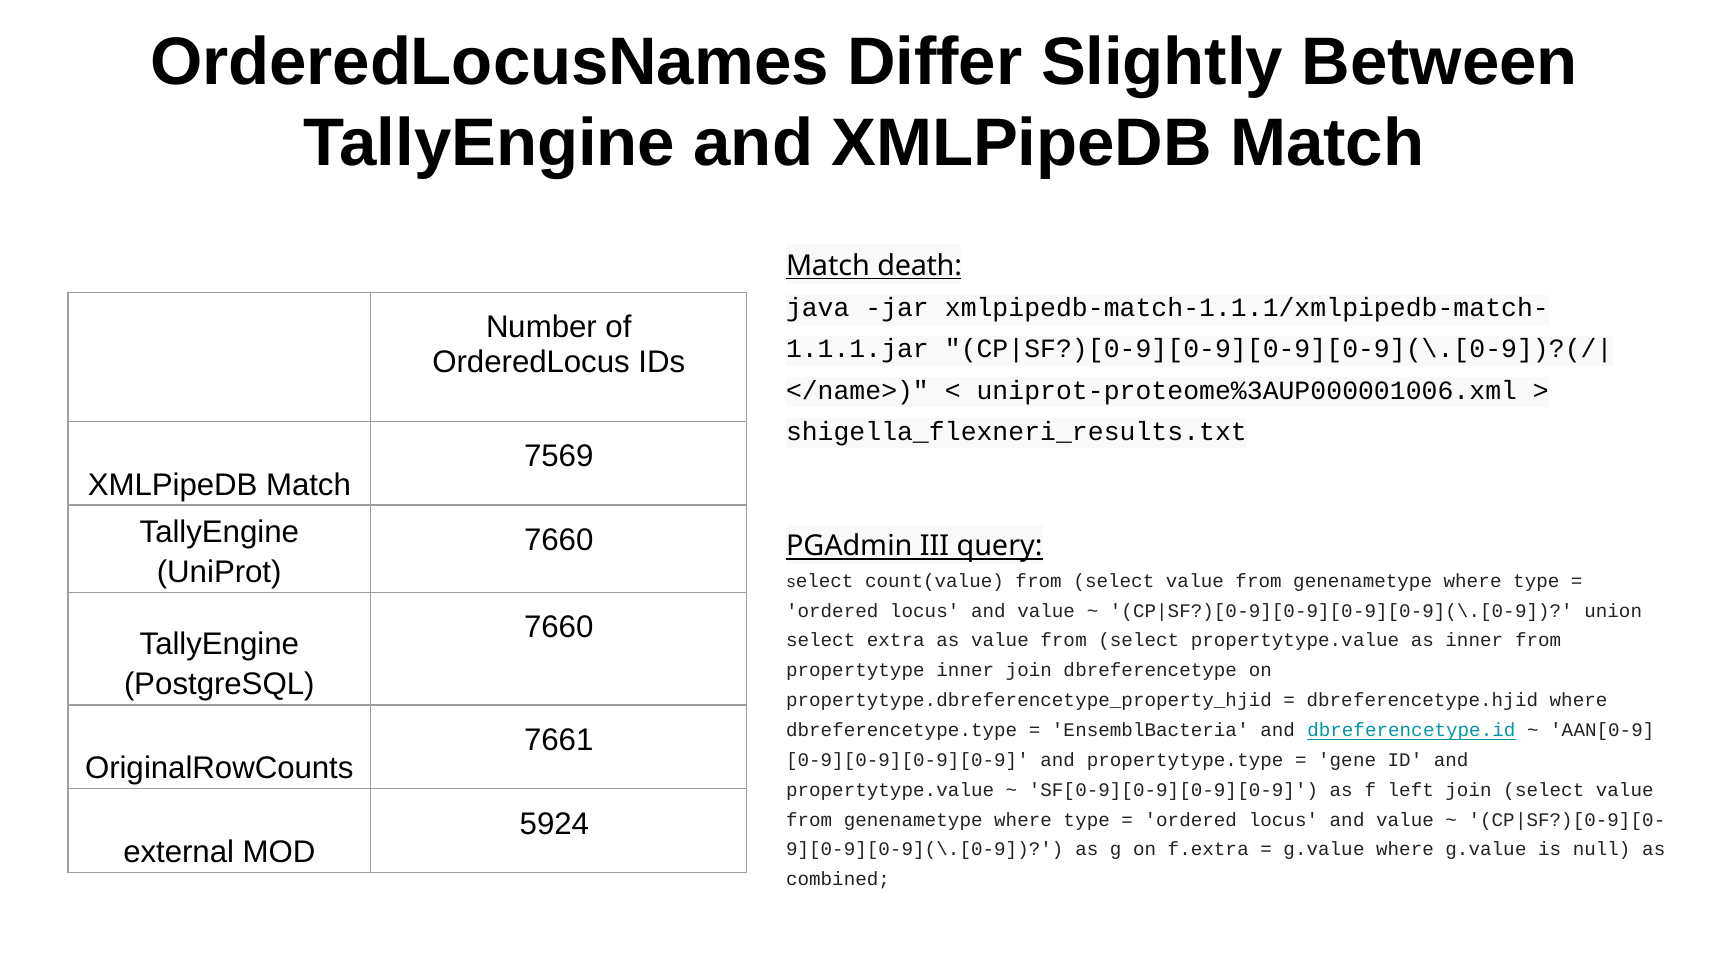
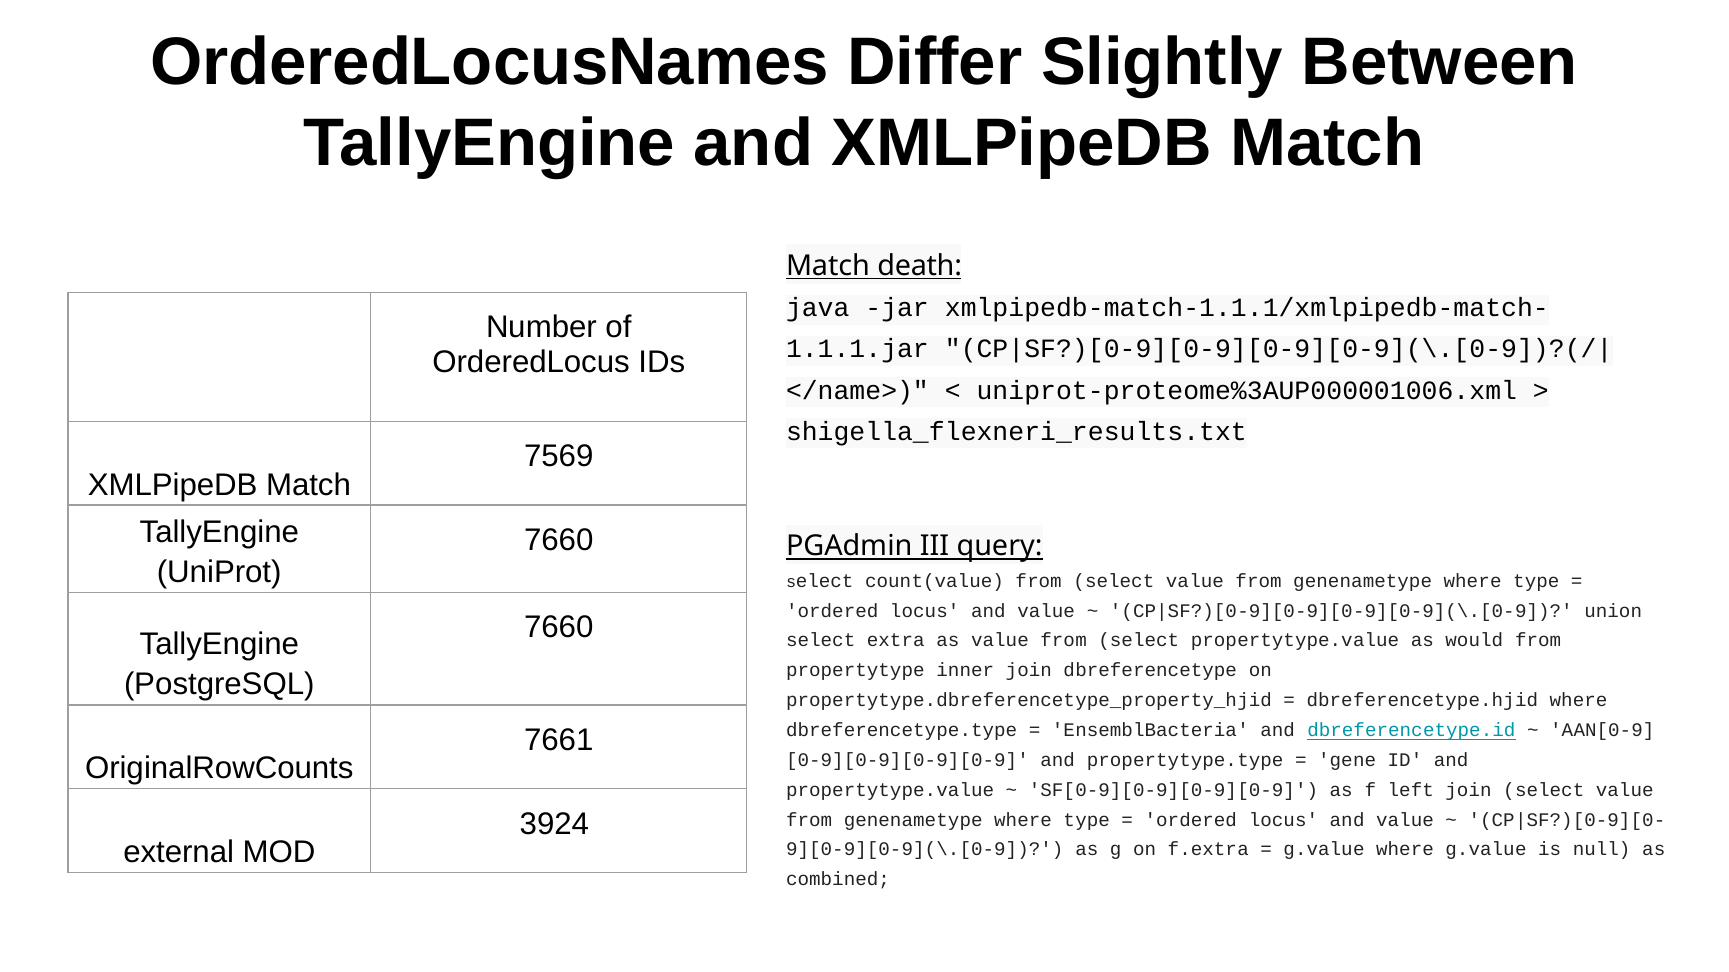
as inner: inner -> would (1474, 641)
5924: 5924 -> 3924 (554, 824)
